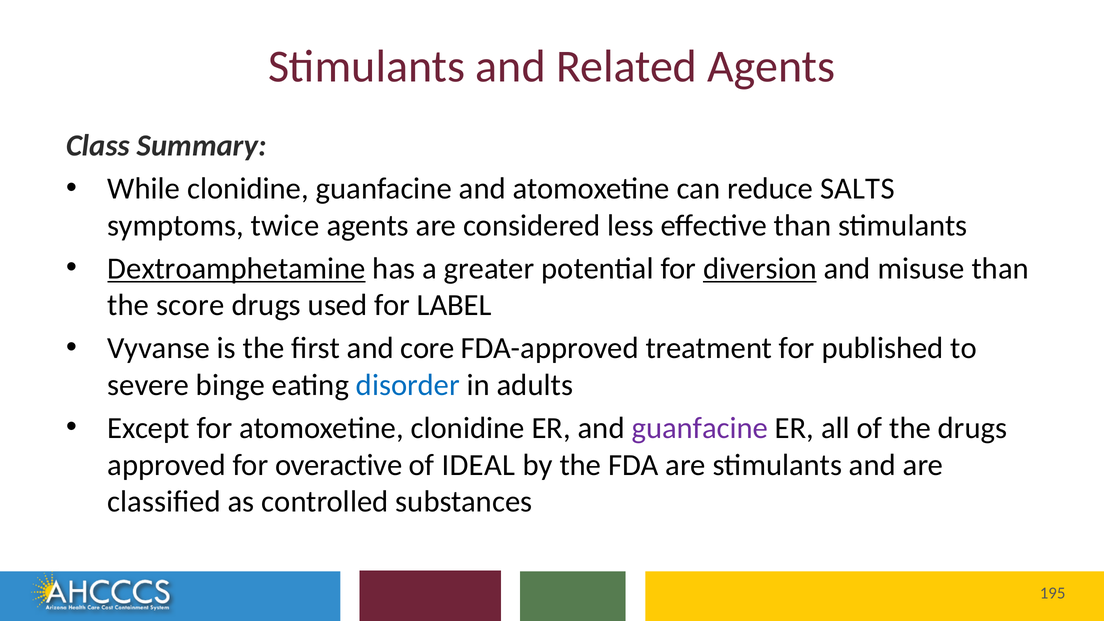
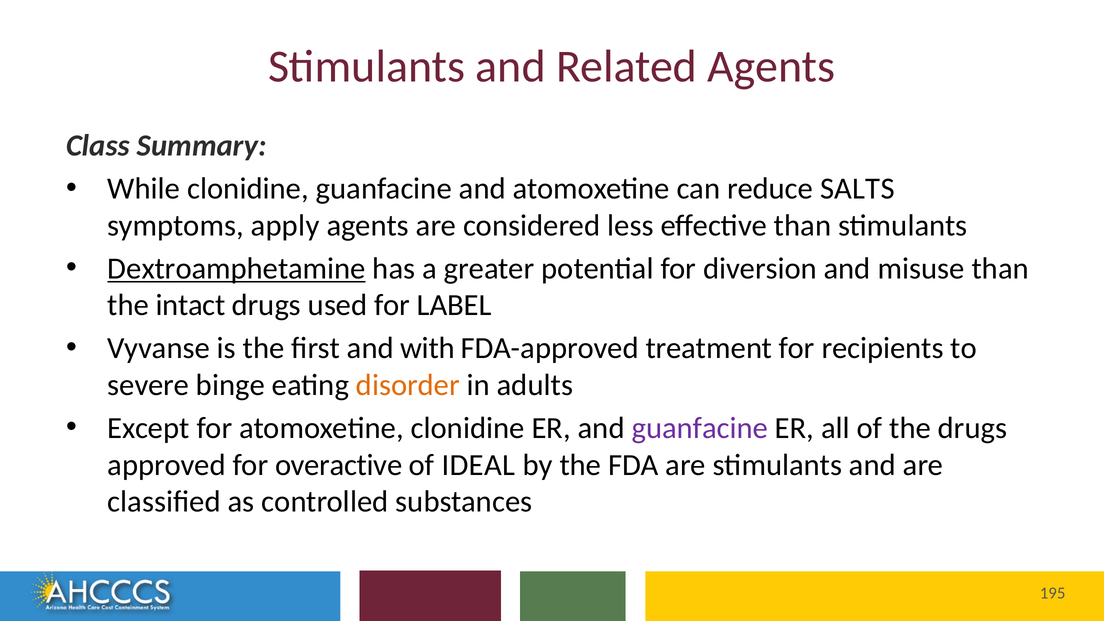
twice: twice -> apply (285, 226)
diversion underline: present -> none (760, 269)
score: score -> intact (190, 305)
core: core -> with (427, 348)
published: published -> recipients (883, 348)
disorder colour: blue -> orange (408, 385)
